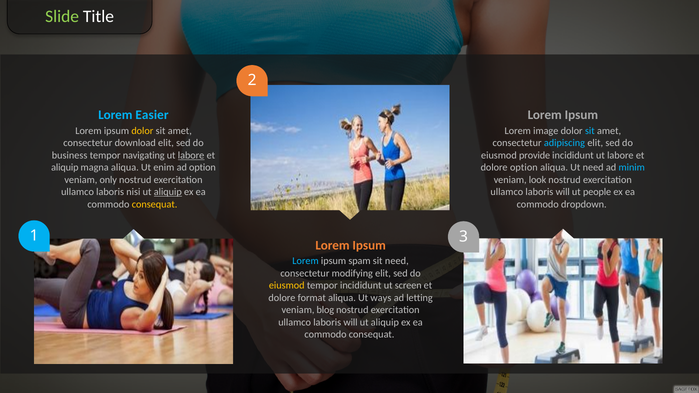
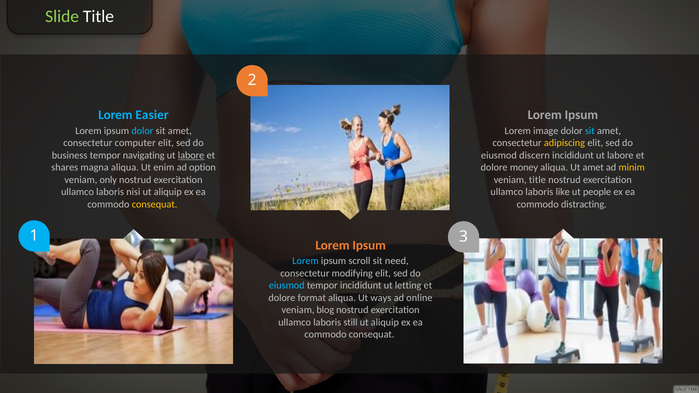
dolor colour: yellow -> light blue (142, 131)
download: download -> computer (135, 143)
adipiscing colour: light blue -> yellow (564, 143)
provide: provide -> discern (534, 155)
aliquip: aliquip -> shares (65, 168)
dolore option: option -> money (524, 168)
Ut need: need -> amet (593, 168)
minim colour: light blue -> yellow (632, 168)
veniam look: look -> title (537, 180)
aliquip underline: present -> none (168, 192)
will: will -> like (563, 192)
dropdown: dropdown -> distracting (584, 204)
spam: spam -> scroll (359, 261)
eiusmod colour: yellow -> light blue (287, 286)
screen: screen -> letting (408, 286)
letting: letting -> online (419, 298)
will: will -> still (351, 322)
